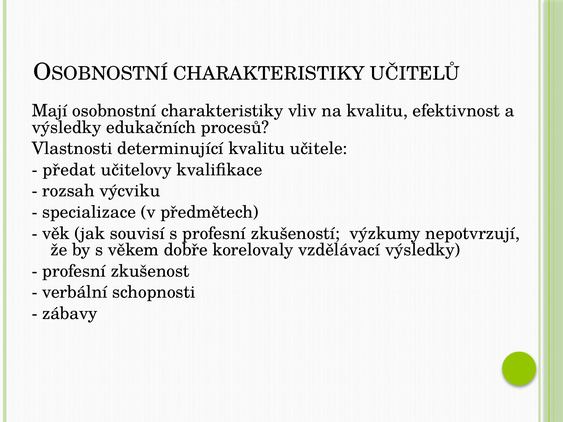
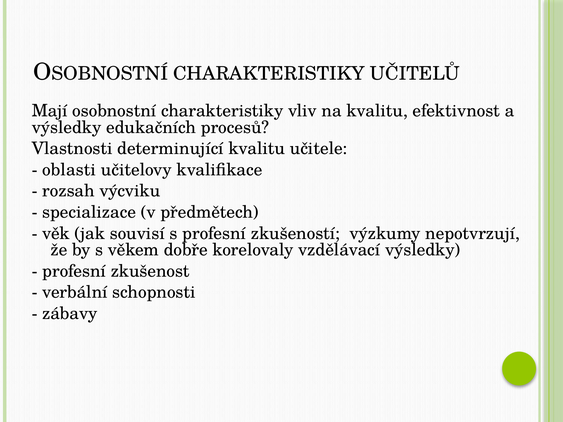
předat: předat -> oblasti (69, 170)
